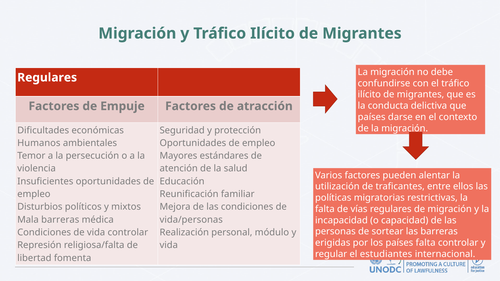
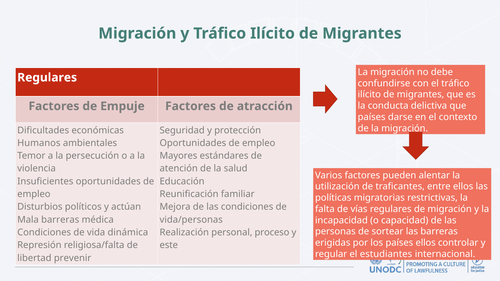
mixtos: mixtos -> actúan (126, 207)
vida controlar: controlar -> dinámica (128, 233)
módulo: módulo -> proceso (272, 233)
países falta: falta -> ellos (426, 243)
vida: vida -> este (169, 245)
fomenta: fomenta -> prevenir (73, 258)
